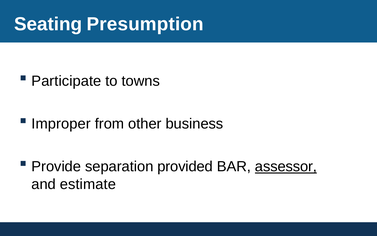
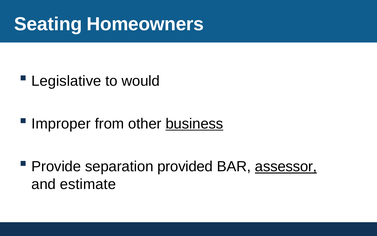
Presumption: Presumption -> Homeowners (145, 24)
Participate: Participate -> Legislative (66, 81)
towns: towns -> would (141, 81)
business underline: none -> present (194, 124)
